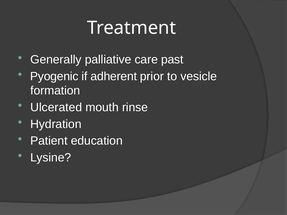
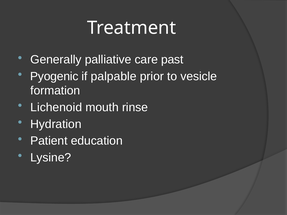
adherent: adherent -> palpable (114, 76)
Ulcerated: Ulcerated -> Lichenoid (56, 107)
